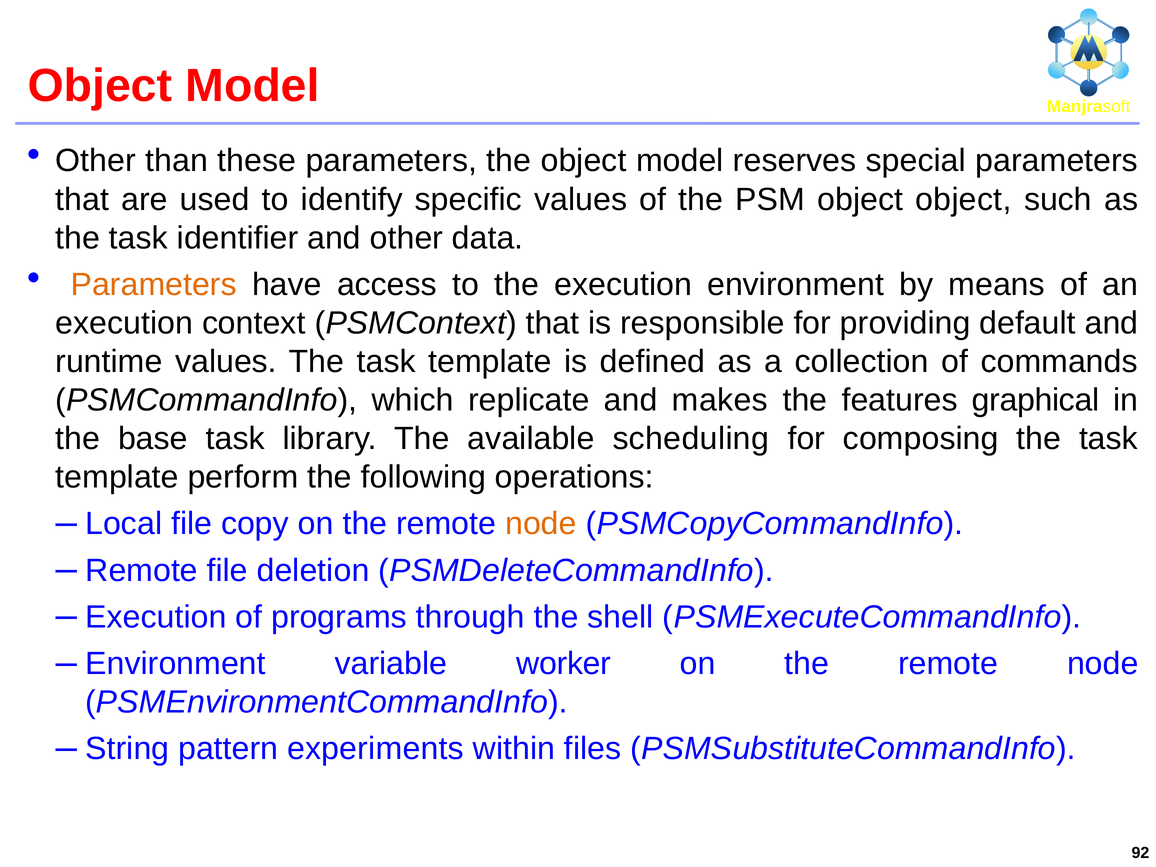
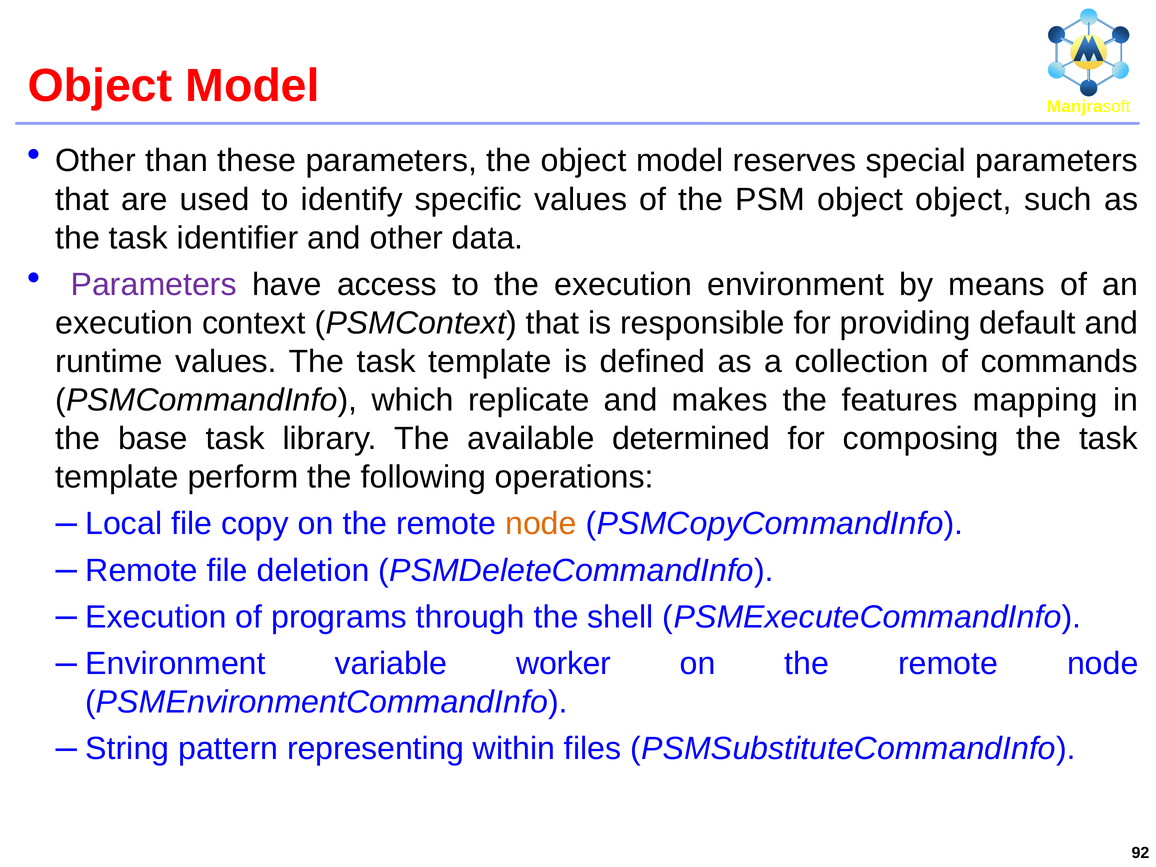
Parameters colour: orange -> purple (154, 285)
graphical: graphical -> mapping (1035, 400)
scheduling: scheduling -> determined (691, 439)
experiments: experiments -> representing (376, 749)
